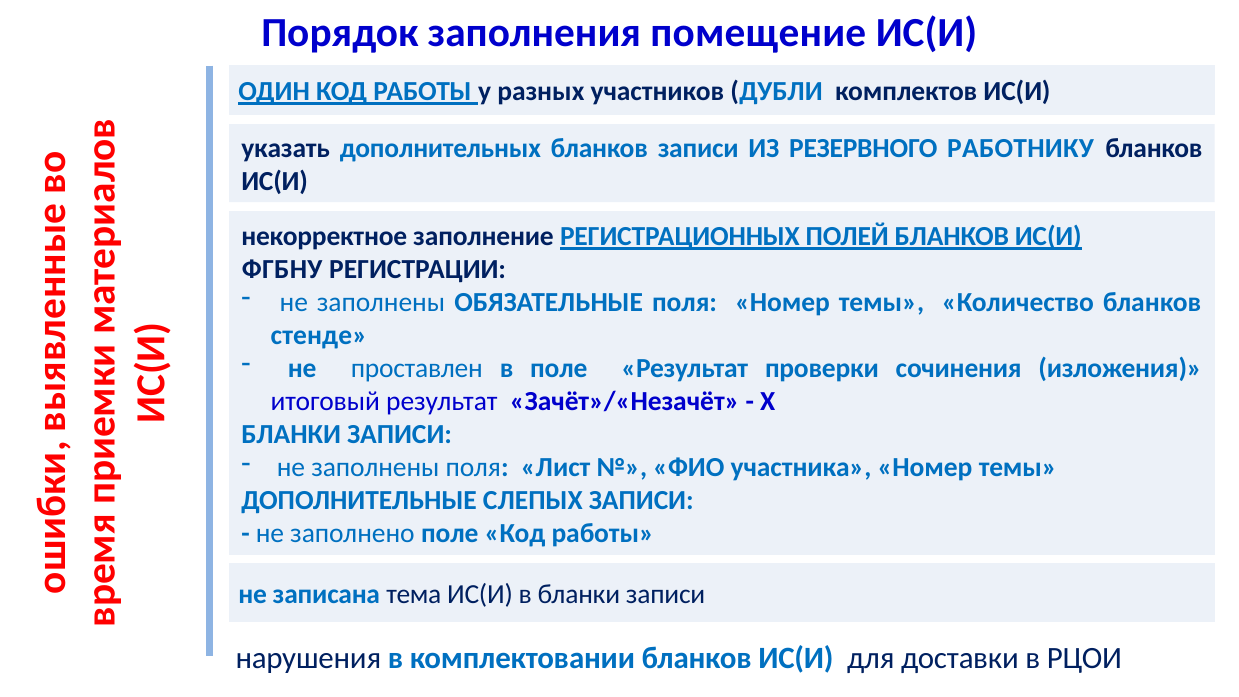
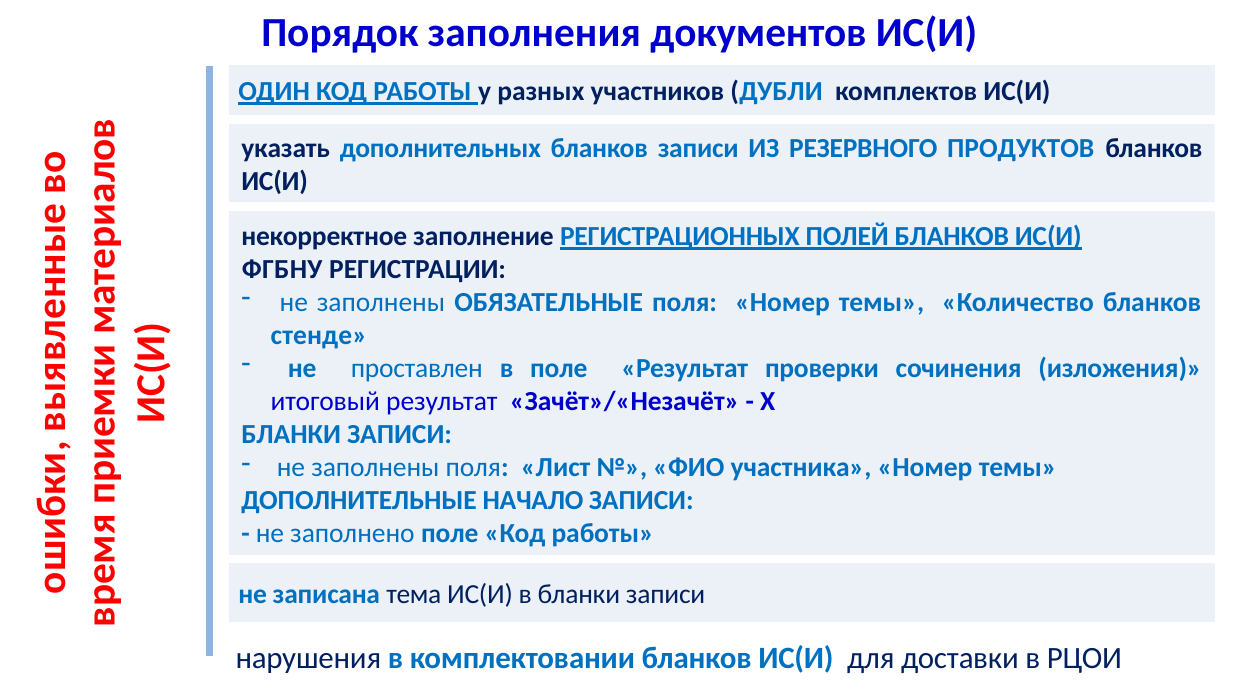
помещение: помещение -> документов (759, 33)
РАБОТНИКУ: РАБОТНИКУ -> ПРОДУКТОВ (1021, 149)
СЛЕПЫХ: СЛЕПЫХ -> НАЧАЛО (533, 501)
